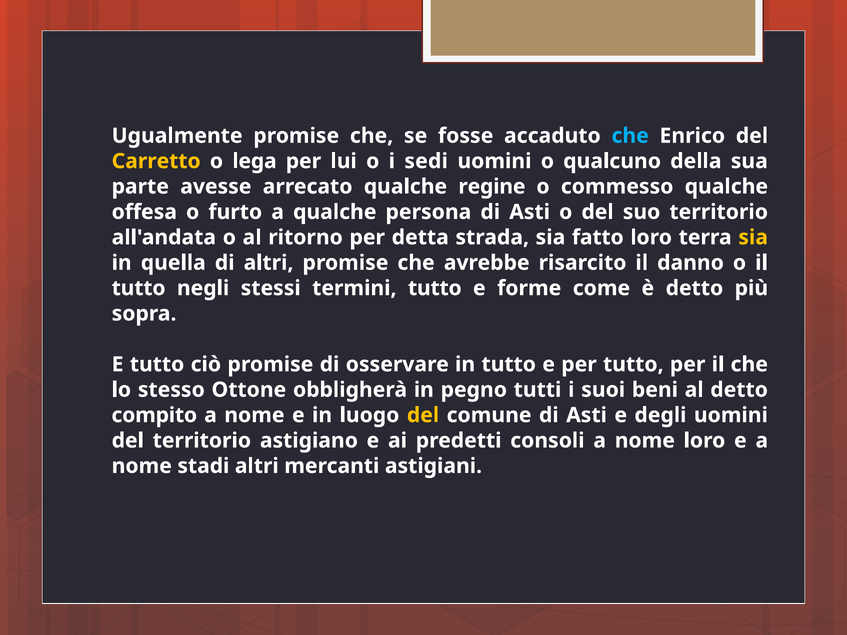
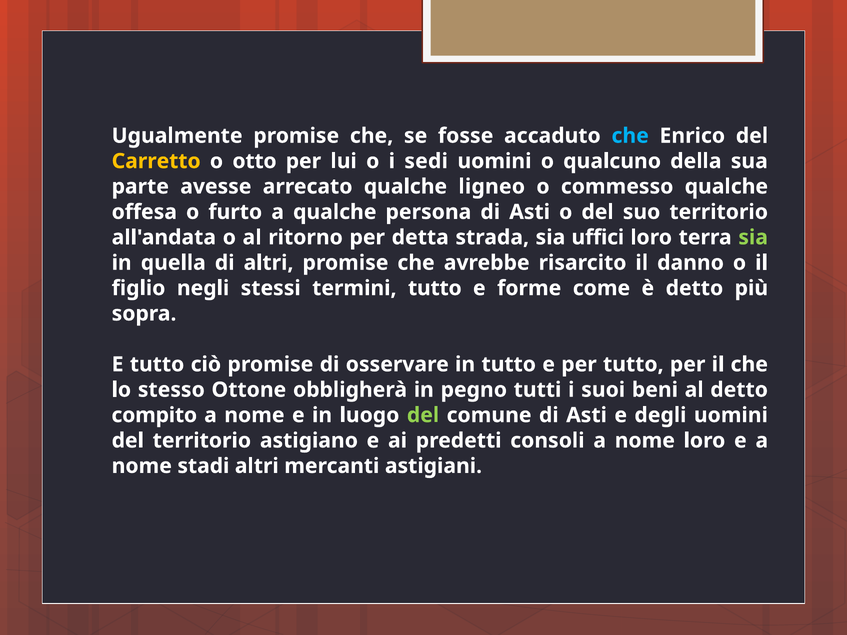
lega: lega -> otto (255, 161)
regine: regine -> ligneo (492, 187)
fatto: fatto -> uffici (598, 237)
sia colour: yellow -> light green (753, 237)
tutto: tutto -> figlio (139, 288)
del colour: yellow -> light green (423, 415)
